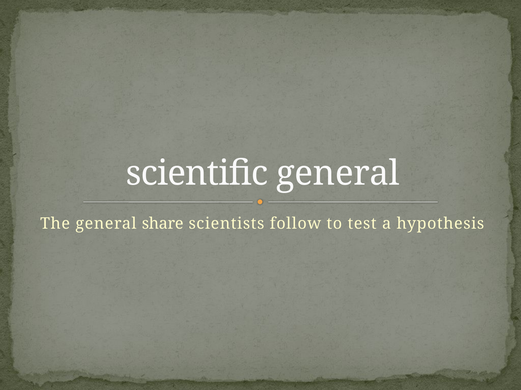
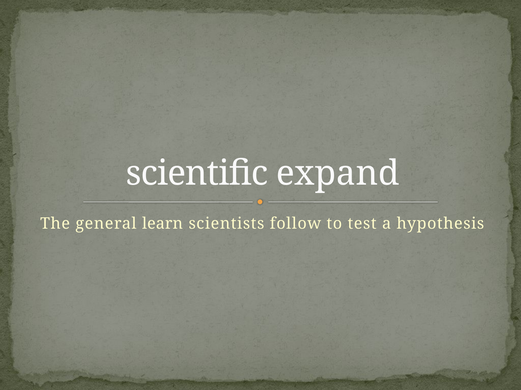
scientific general: general -> expand (338, 174)
share: share -> learn (162, 224)
